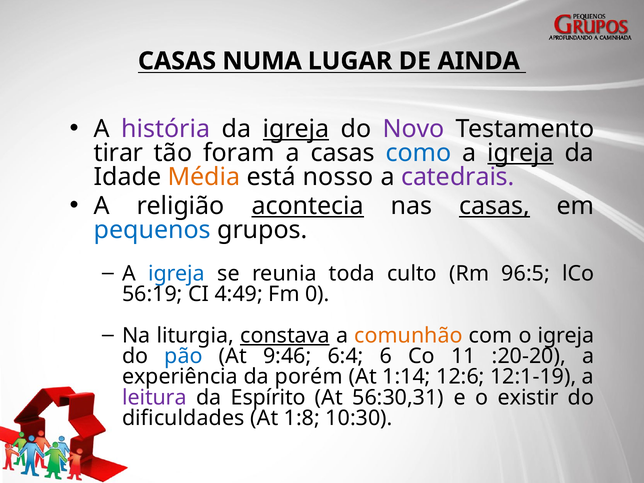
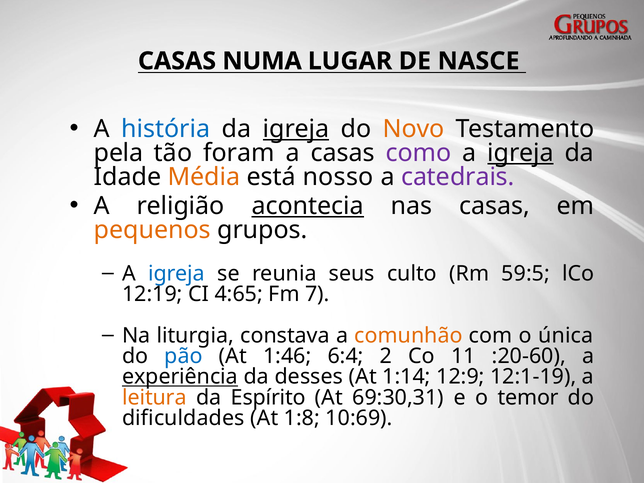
AINDA: AINDA -> NASCE (479, 61)
história colour: purple -> blue (166, 129)
Novo colour: purple -> orange (414, 129)
tirar: tirar -> pela (119, 153)
como colour: blue -> purple (419, 153)
casas underline: present -> none (494, 206)
pequenos colour: blue -> orange (152, 230)
toda: toda -> seus (352, 274)
96:5: 96:5 -> 59:5 (526, 274)
56:19: 56:19 -> 12:19 (152, 294)
4:49: 4:49 -> 4:65 (239, 294)
0: 0 -> 7 (317, 294)
constava underline: present -> none (285, 336)
o igreja: igreja -> única (566, 336)
9:46: 9:46 -> 1:46 (287, 356)
6: 6 -> 2 (386, 356)
:20-20: :20-20 -> :20-60 (529, 356)
experiência underline: none -> present (180, 377)
porém: porém -> desses (309, 377)
12:6: 12:6 -> 12:9 (460, 377)
leitura colour: purple -> orange (154, 397)
56:30,31: 56:30,31 -> 69:30,31 (398, 397)
existir: existir -> temor (528, 397)
10:30: 10:30 -> 10:69 (359, 418)
